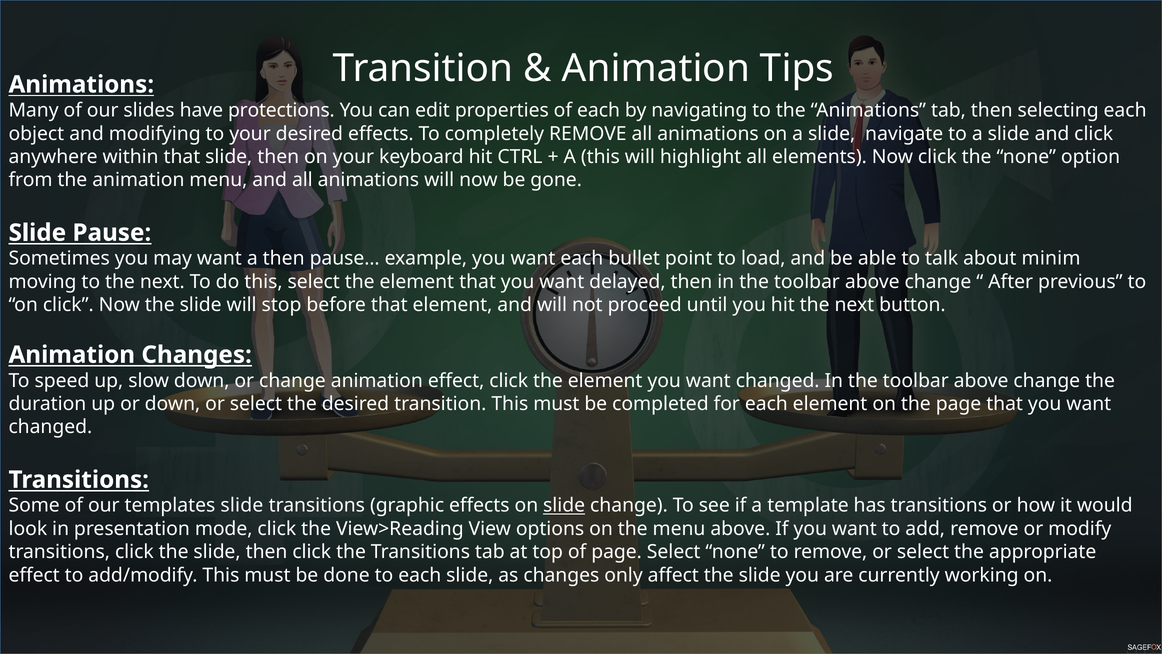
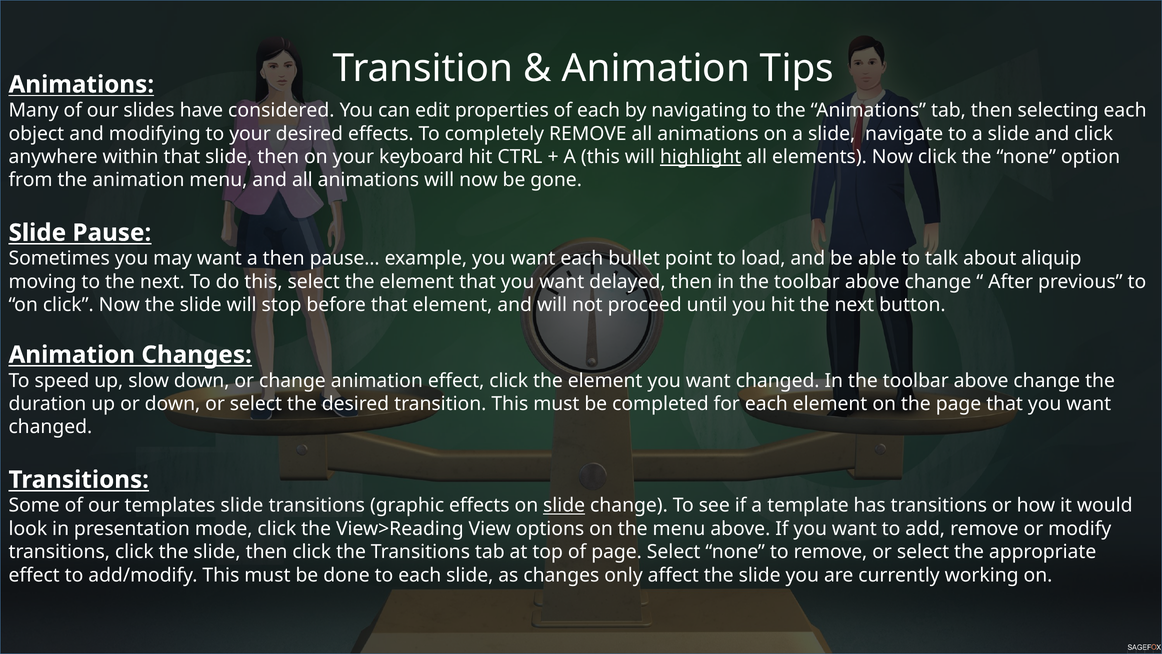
protections: protections -> considered (281, 110)
highlight underline: none -> present (701, 157)
minim: minim -> aliquip (1051, 258)
